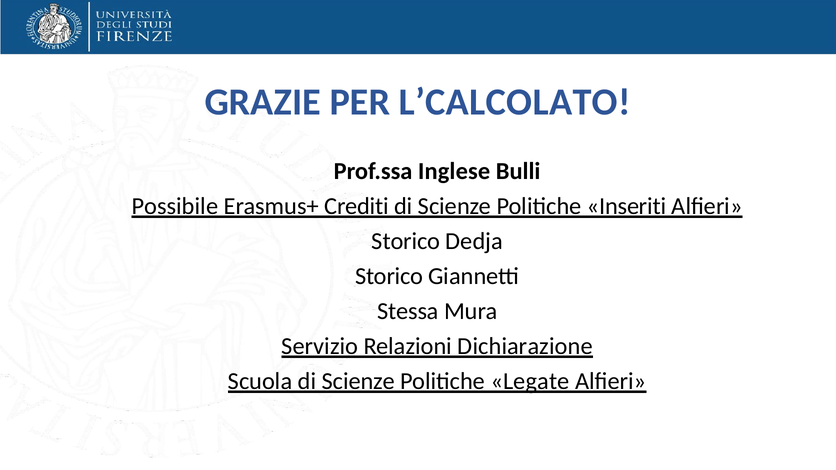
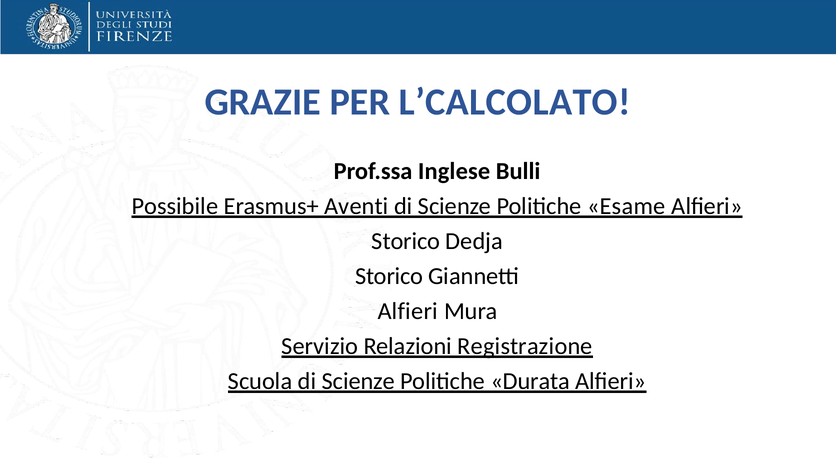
Crediti: Crediti -> Aventi (356, 206)
Inseriti: Inseriti -> Esame (626, 206)
Stessa: Stessa -> Alfieri (408, 311)
Dichiarazione: Dichiarazione -> Registrazione (525, 346)
Legate: Legate -> Durata (530, 381)
